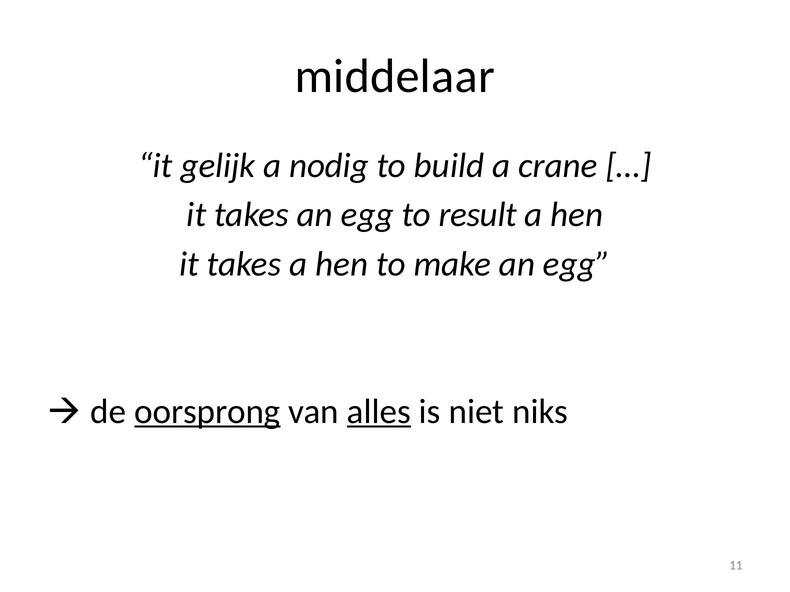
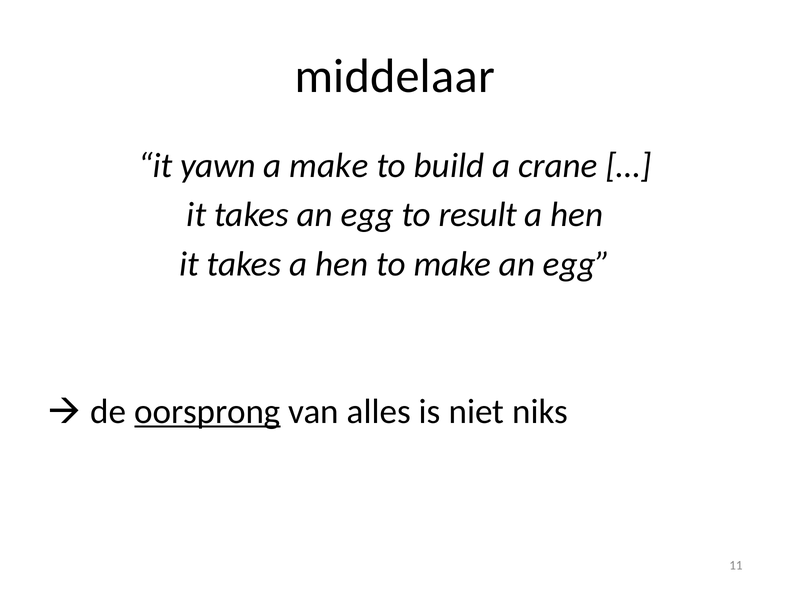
gelijk: gelijk -> yawn (218, 166)
a nodig: nodig -> make (329, 166)
alles underline: present -> none (379, 412)
